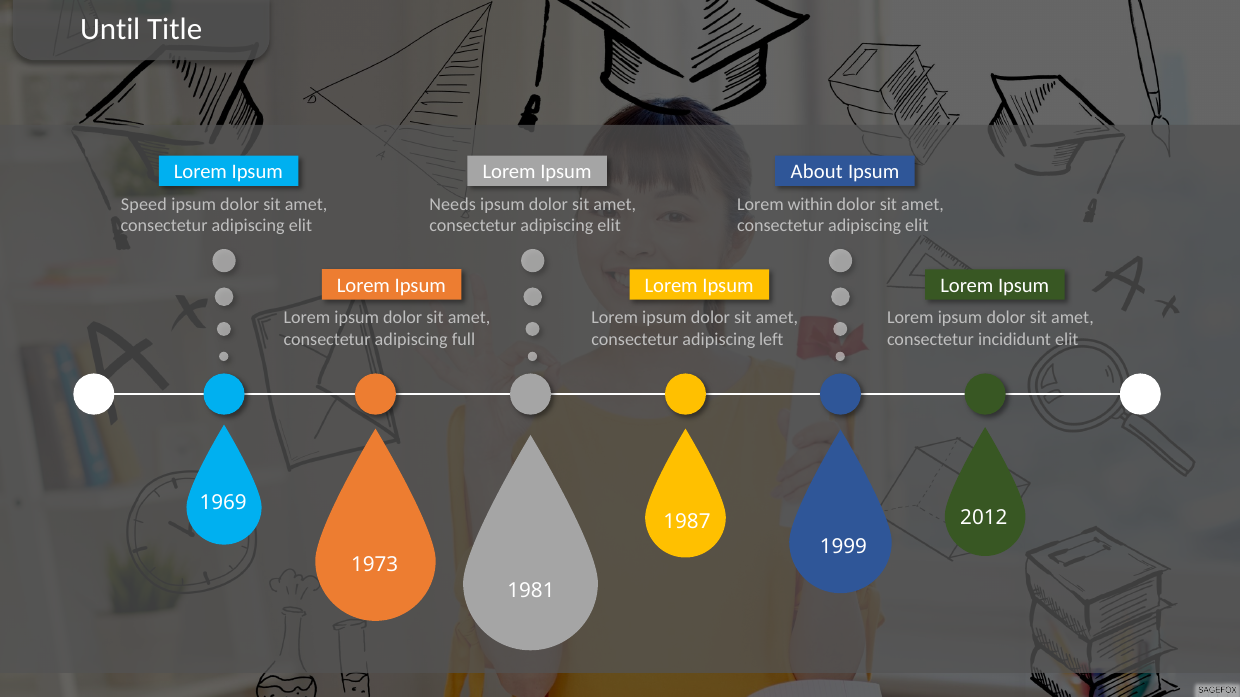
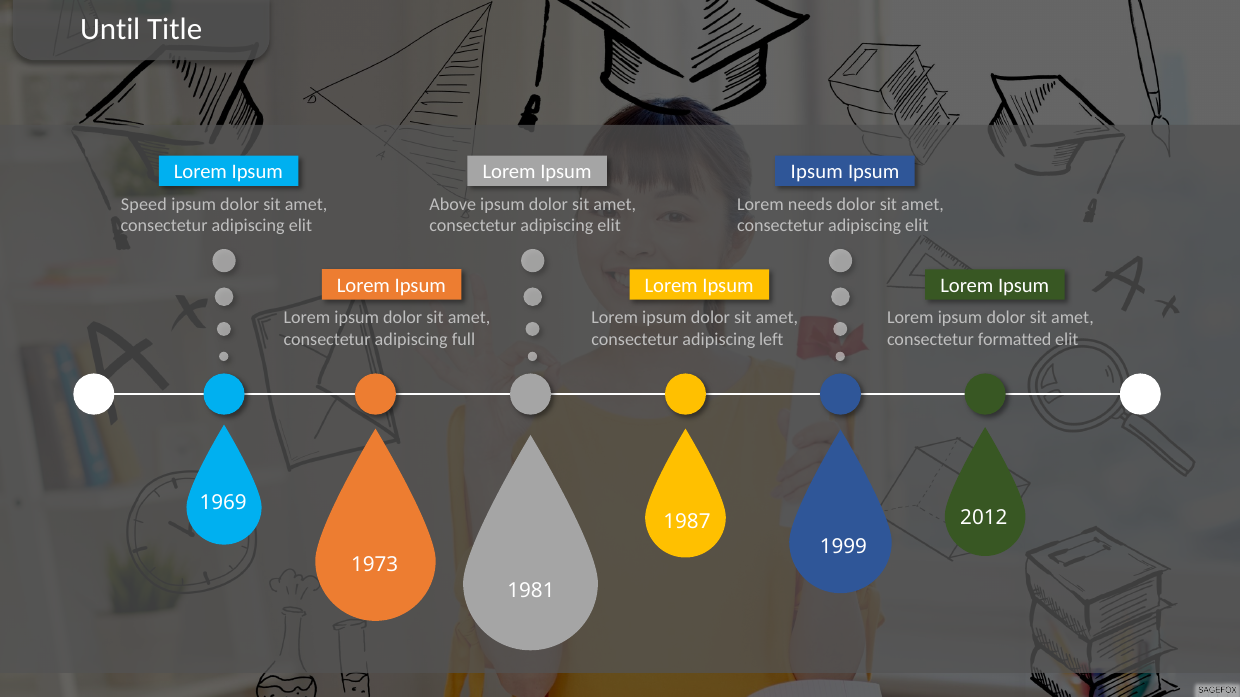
About: About -> Ipsum (817, 172)
Needs: Needs -> Above (453, 204)
within: within -> needs (810, 204)
incididunt: incididunt -> formatted (1015, 340)
